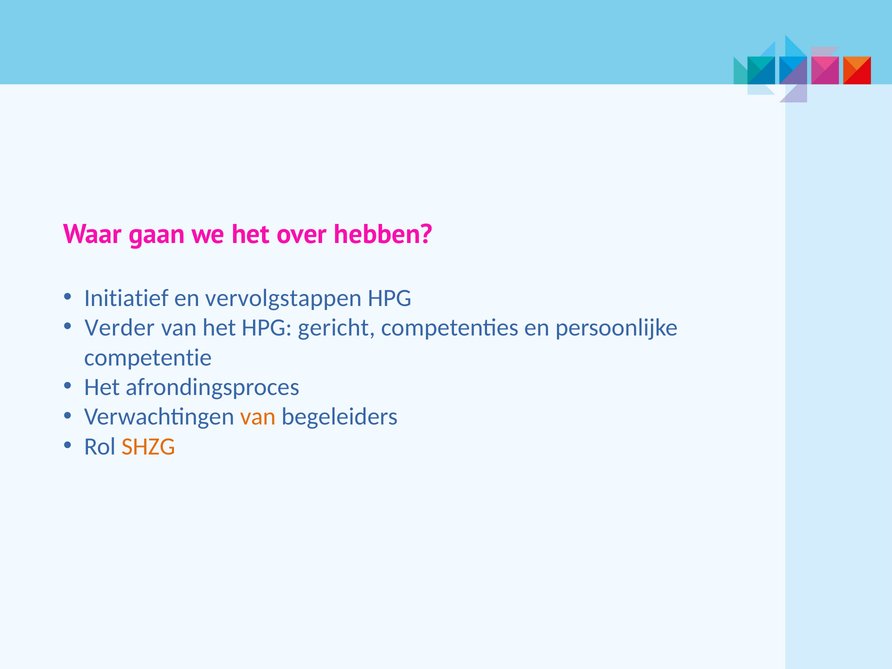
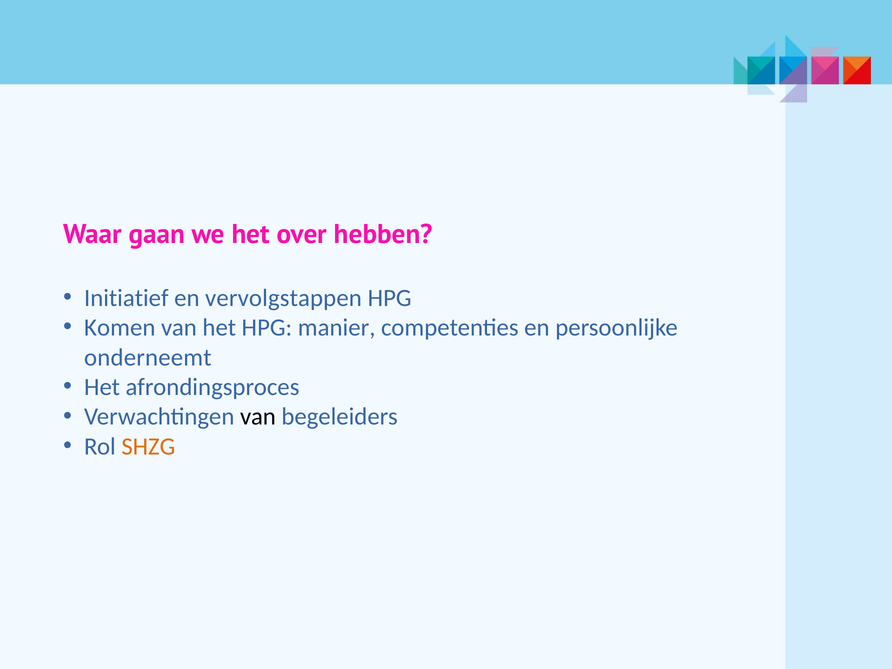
Verder: Verder -> Komen (120, 328)
gericht: gericht -> manier (337, 328)
competentie: competentie -> onderneemt (148, 357)
van colour: orange -> black (258, 417)
